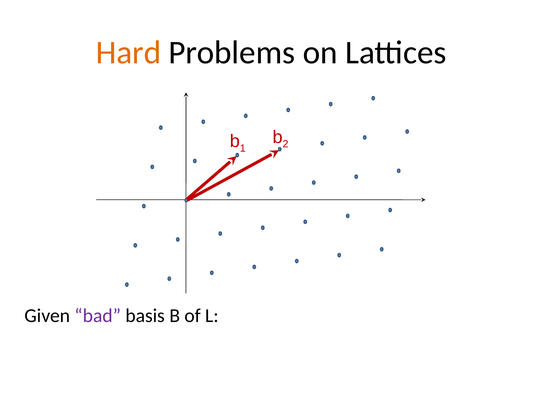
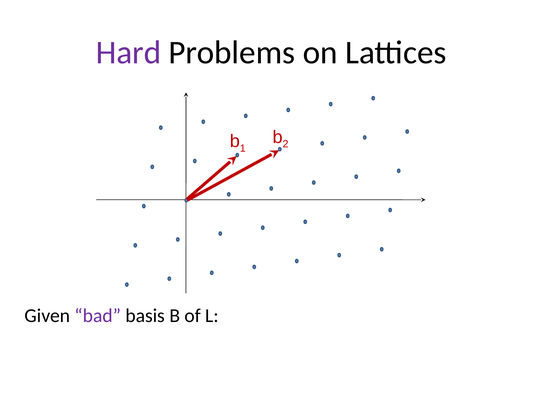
Hard colour: orange -> purple (129, 53)
